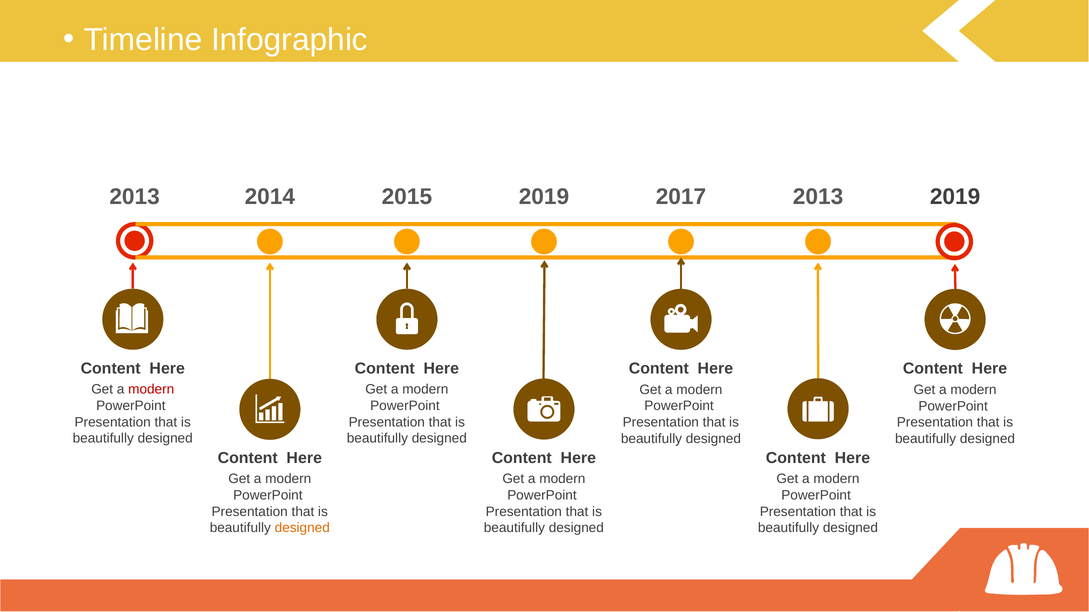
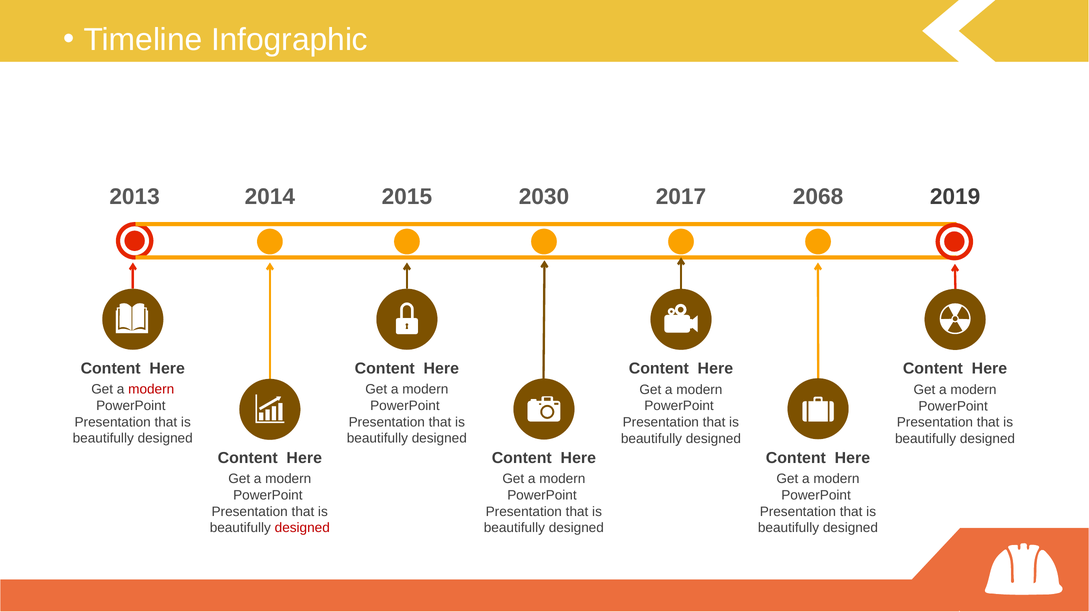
2019: 2019 -> 2030 (544, 197)
2013: 2013 -> 2068 (818, 197)
designed colour: orange -> red (302, 528)
